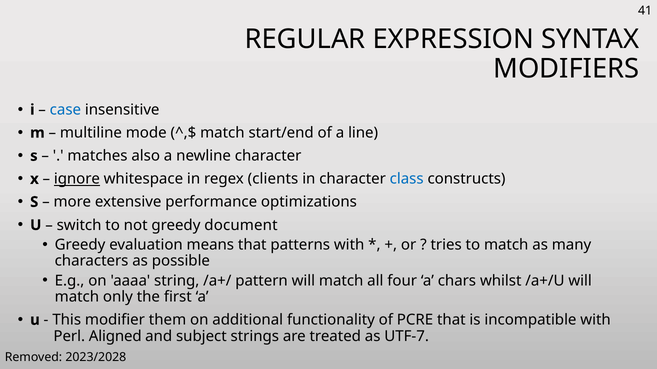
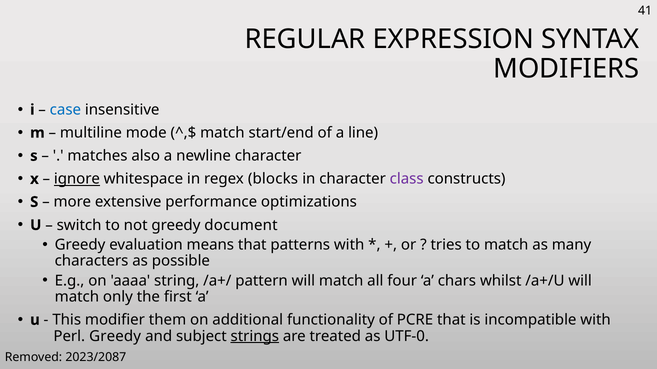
clients: clients -> blocks (273, 179)
class colour: blue -> purple (407, 179)
Perl Aligned: Aligned -> Greedy (115, 337)
strings underline: none -> present (255, 337)
UTF-7: UTF-7 -> UTF-0 (407, 337)
2023/2028: 2023/2028 -> 2023/2087 (96, 358)
